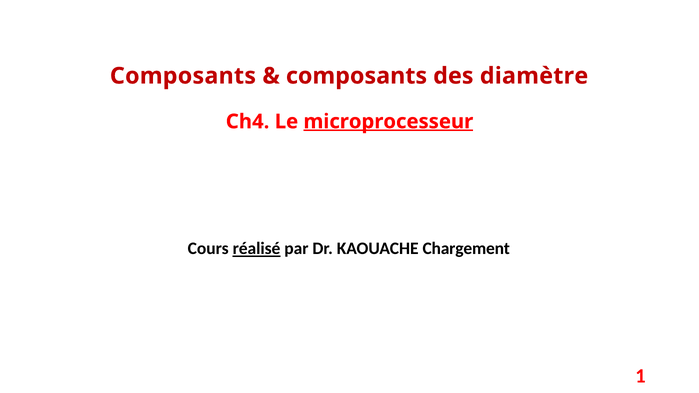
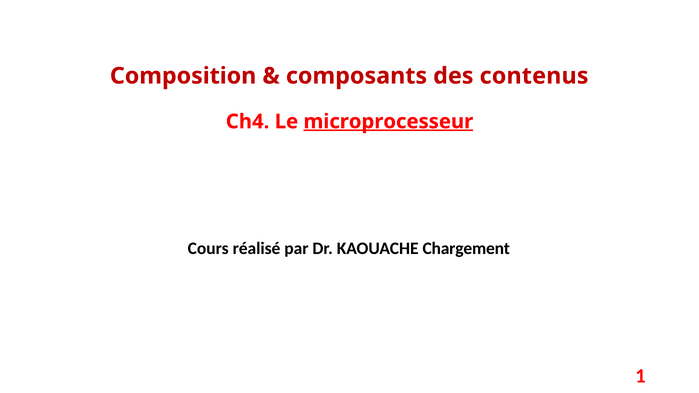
Composants: Composants -> Composition (183, 76)
diamètre: diamètre -> contenus (534, 76)
réalisé underline: present -> none (257, 249)
